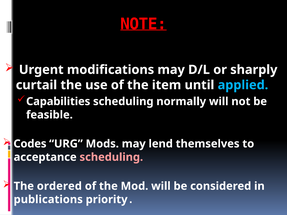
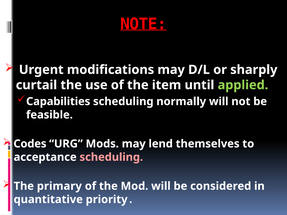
applied colour: light blue -> light green (243, 85)
ordered: ordered -> primary (59, 186)
publications: publications -> quantitative (48, 200)
